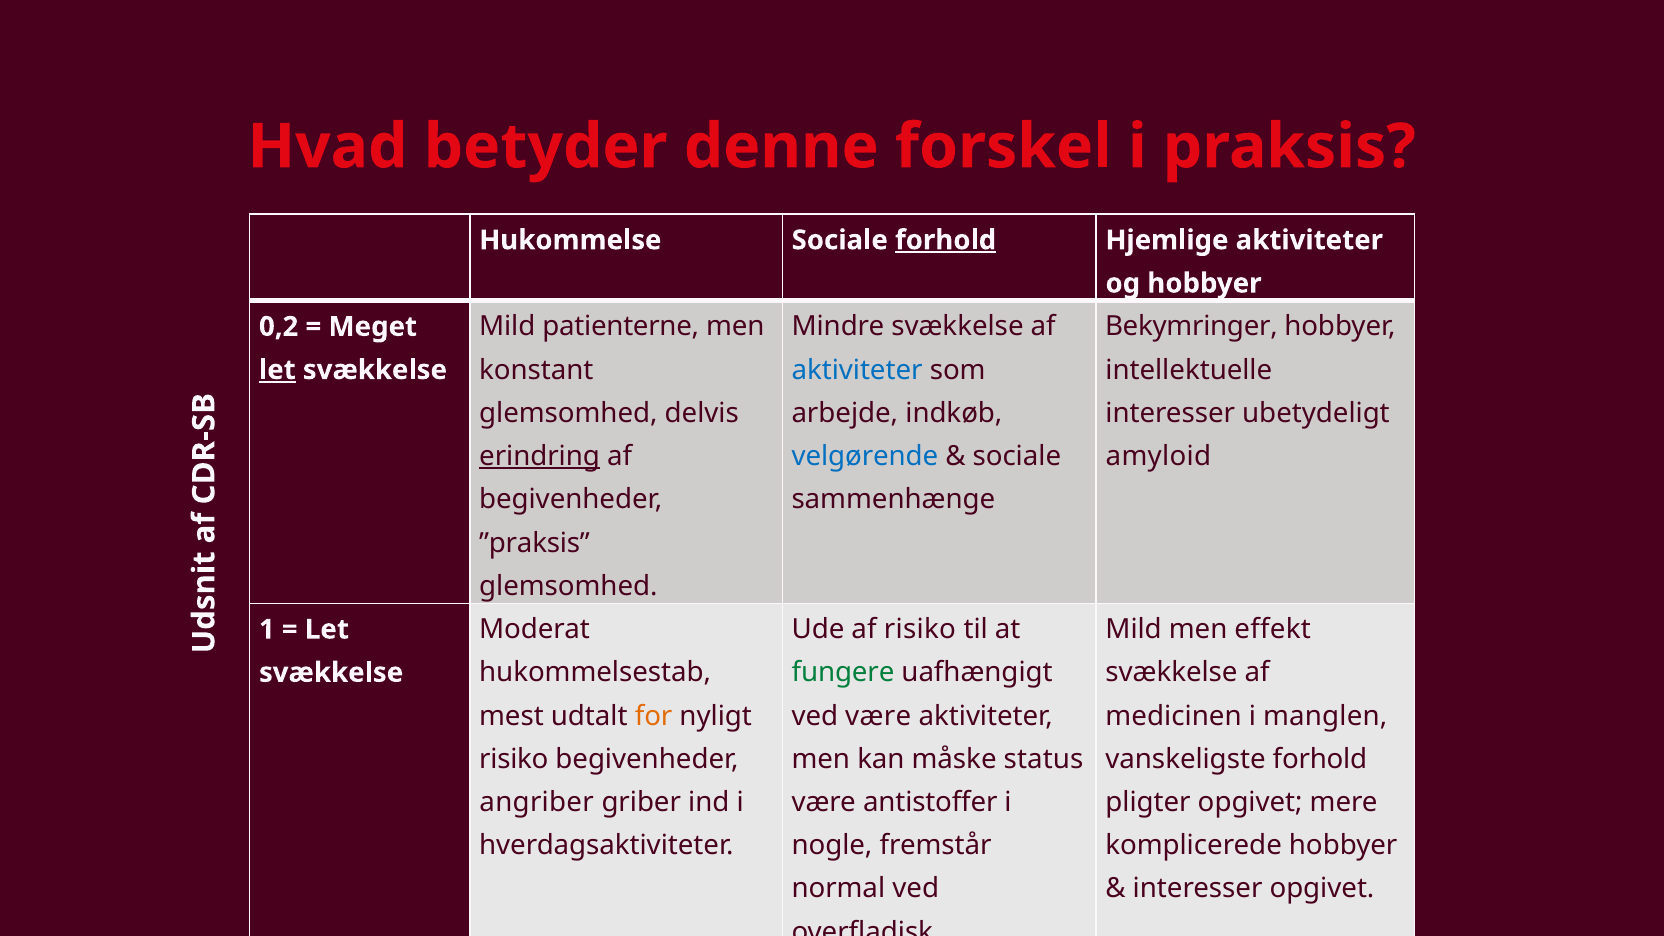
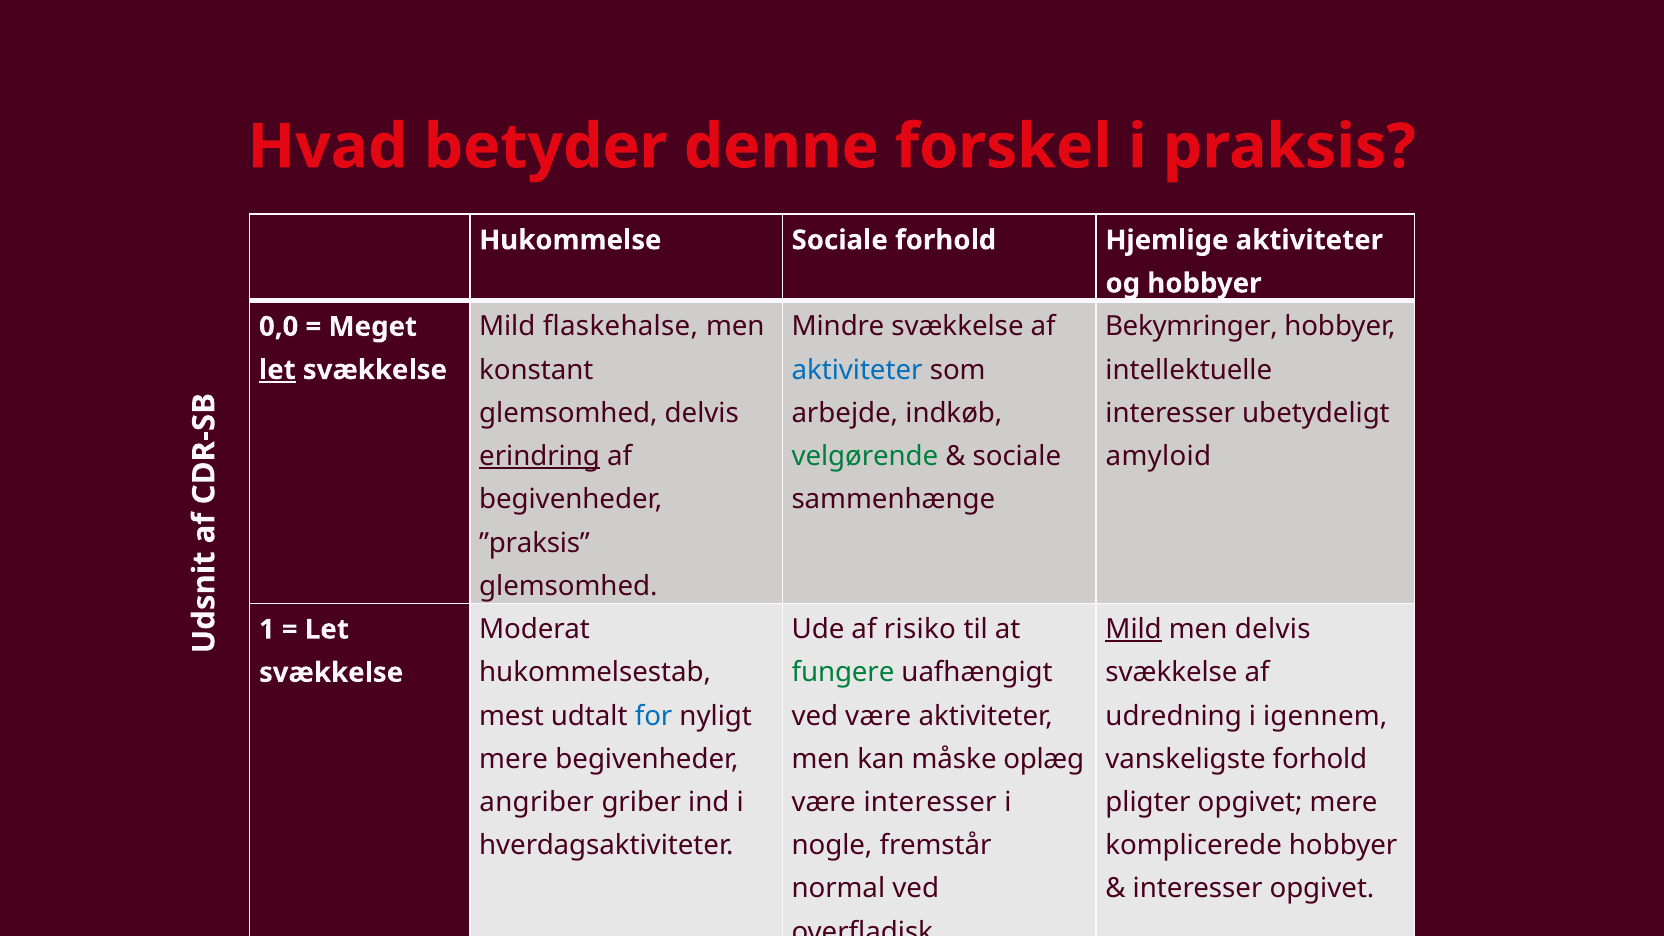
forhold underline: present -> none (946, 240)
patienterne: patienterne -> flaskehalse (620, 327)
0,2: 0,2 -> 0,0 (279, 327)
velgørende colour: blue -> green (865, 456)
Mild underline: none -> present (1134, 629)
men effekt: effekt -> delvis (1273, 629)
for colour: orange -> blue (654, 716)
medicinen: medicinen -> udredning (1174, 716)
manglen: manglen -> igennem (1325, 716)
risiko: risiko -> mere (514, 759)
status: status -> oplæg (1044, 759)
være antistoffer: antistoffer -> interesser (930, 802)
